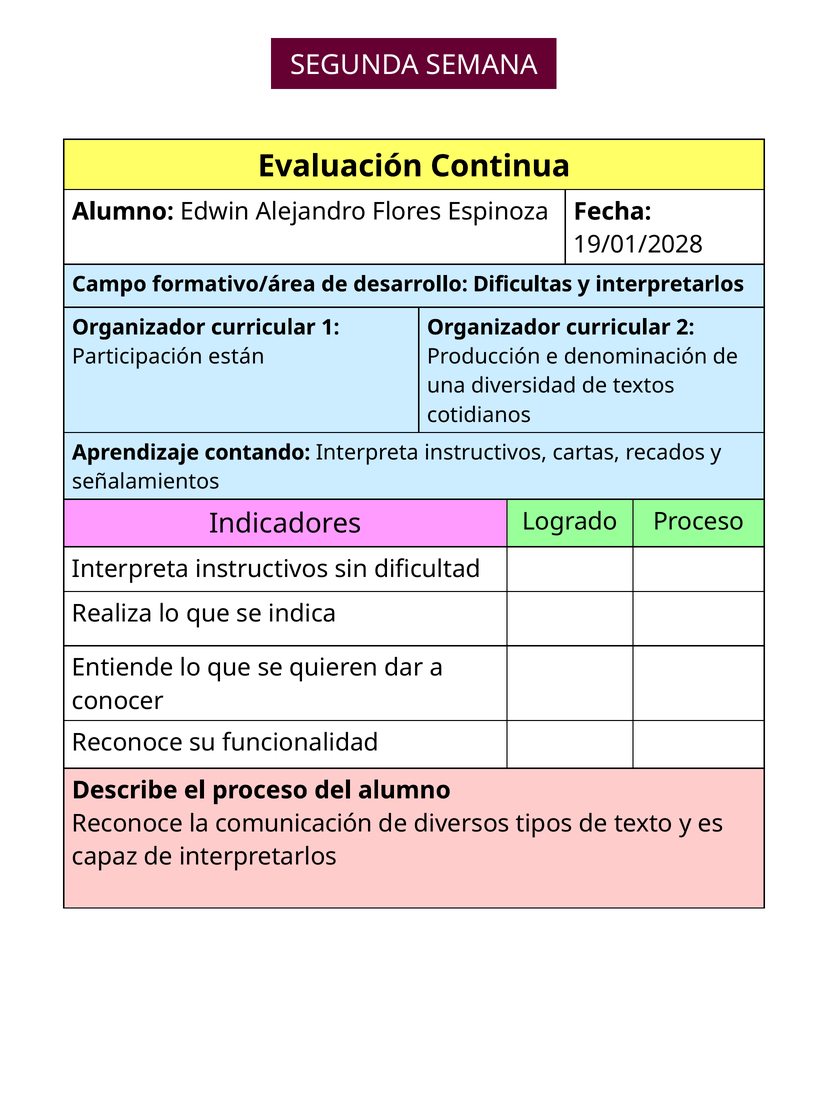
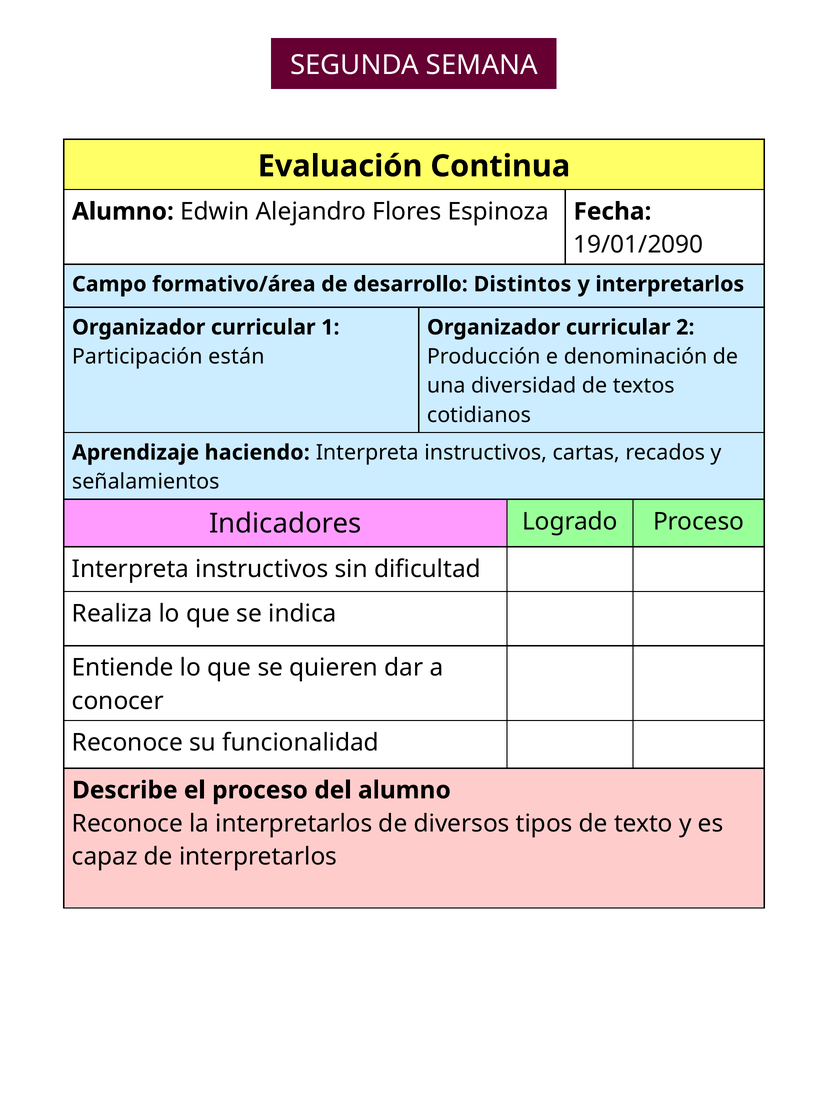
19/01/2028: 19/01/2028 -> 19/01/2090 (638, 245)
Dificultas: Dificultas -> Distintos (522, 285)
contando: contando -> haciendo (257, 453)
la comunicación: comunicación -> interpretarlos (294, 824)
